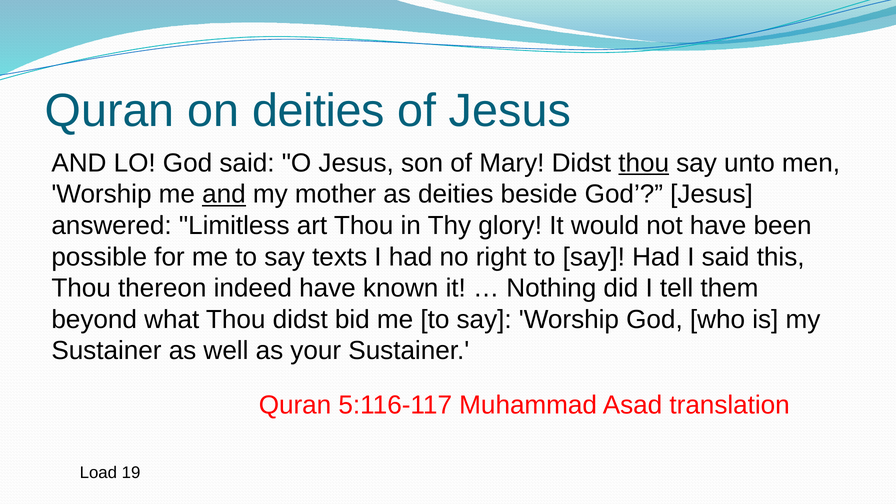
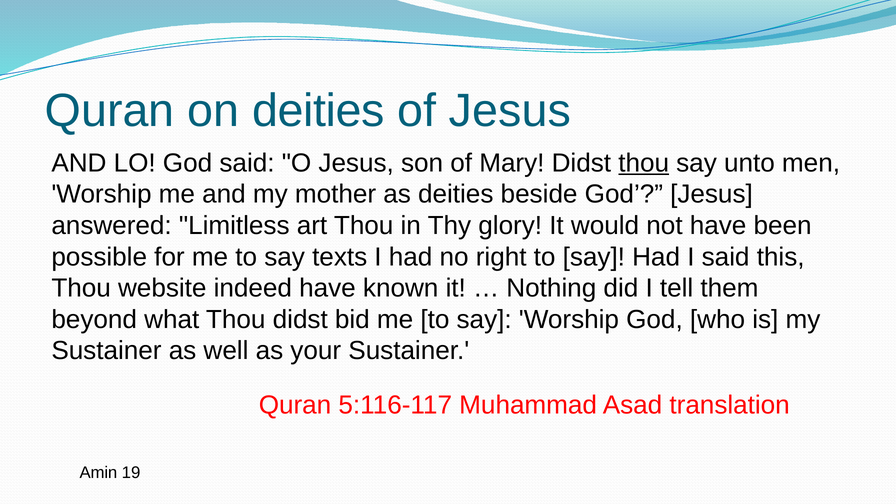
and underline: present -> none (224, 194)
thereon: thereon -> website (162, 288)
Load: Load -> Amin (98, 473)
